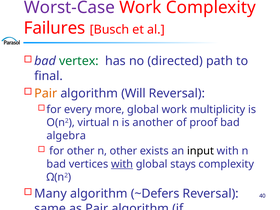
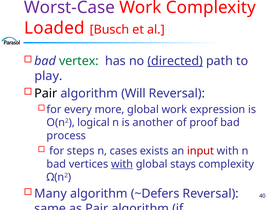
Failures: Failures -> Loaded (54, 28)
directed underline: none -> present (175, 61)
final: final -> play (48, 76)
Pair colour: orange -> black (46, 93)
multiplicity: multiplicity -> expression (218, 110)
virtual: virtual -> logical (94, 123)
algebra: algebra -> process (66, 136)
for other: other -> steps (81, 151)
n other: other -> cases (124, 151)
input colour: black -> red (201, 151)
